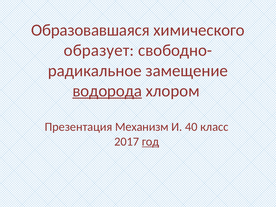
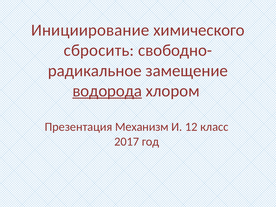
Образовавшаяся: Образовавшаяся -> Инициирование (90, 30)
образует: образует -> сбросить (99, 50)
40: 40 -> 12 (191, 127)
год underline: present -> none (150, 142)
